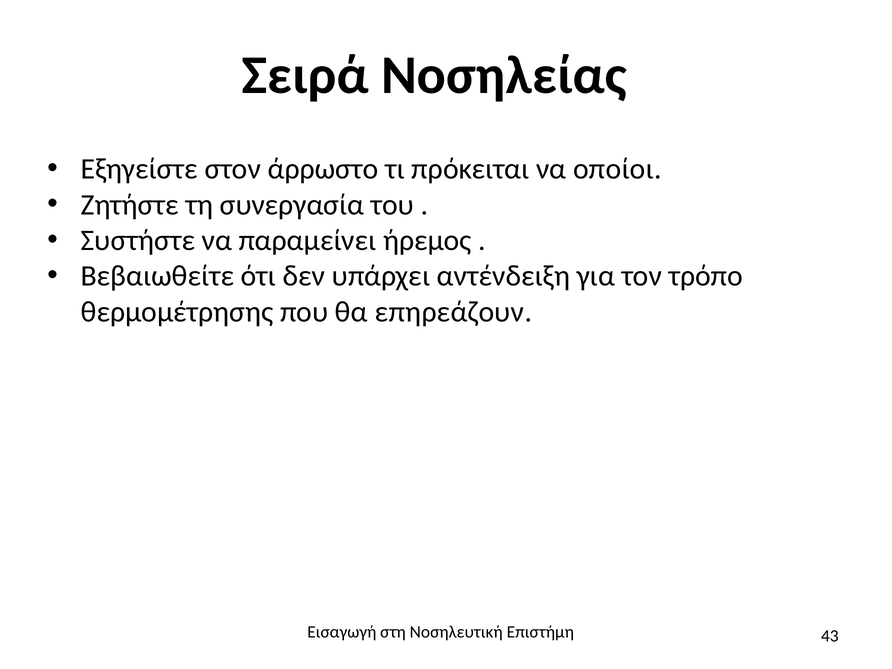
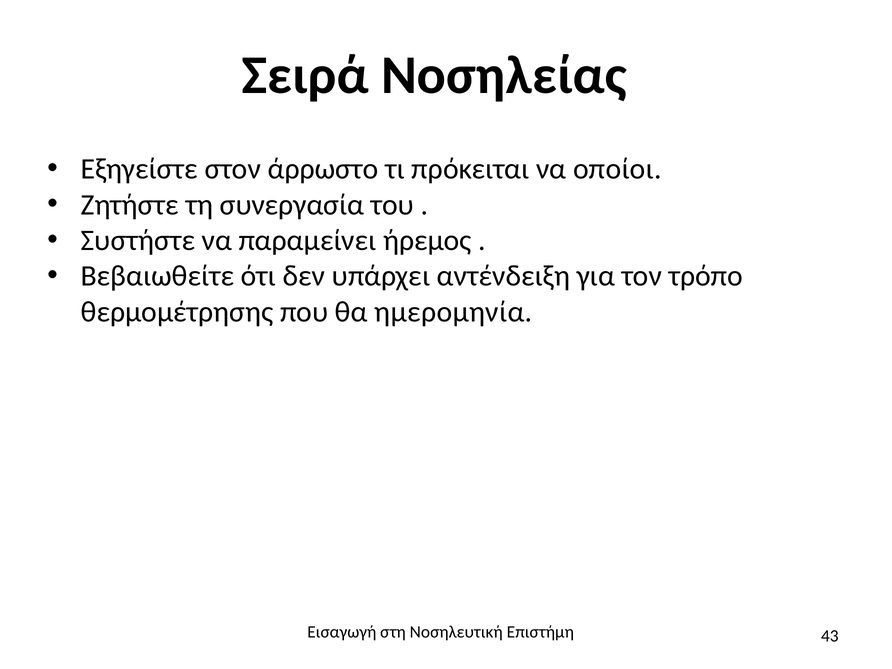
επηρεάζουν: επηρεάζουν -> ημερομηνία (453, 312)
